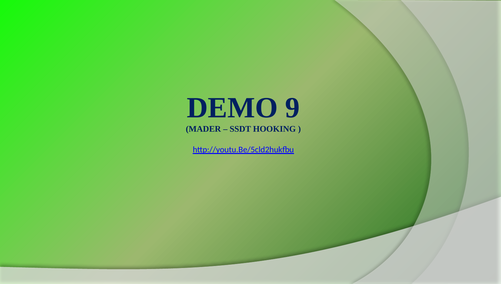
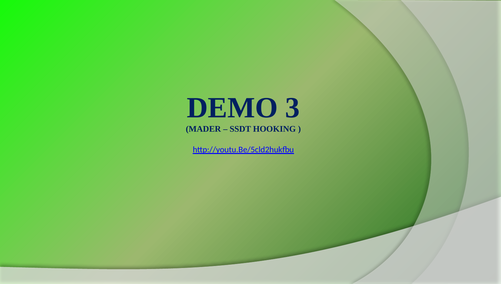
9: 9 -> 3 (293, 108)
